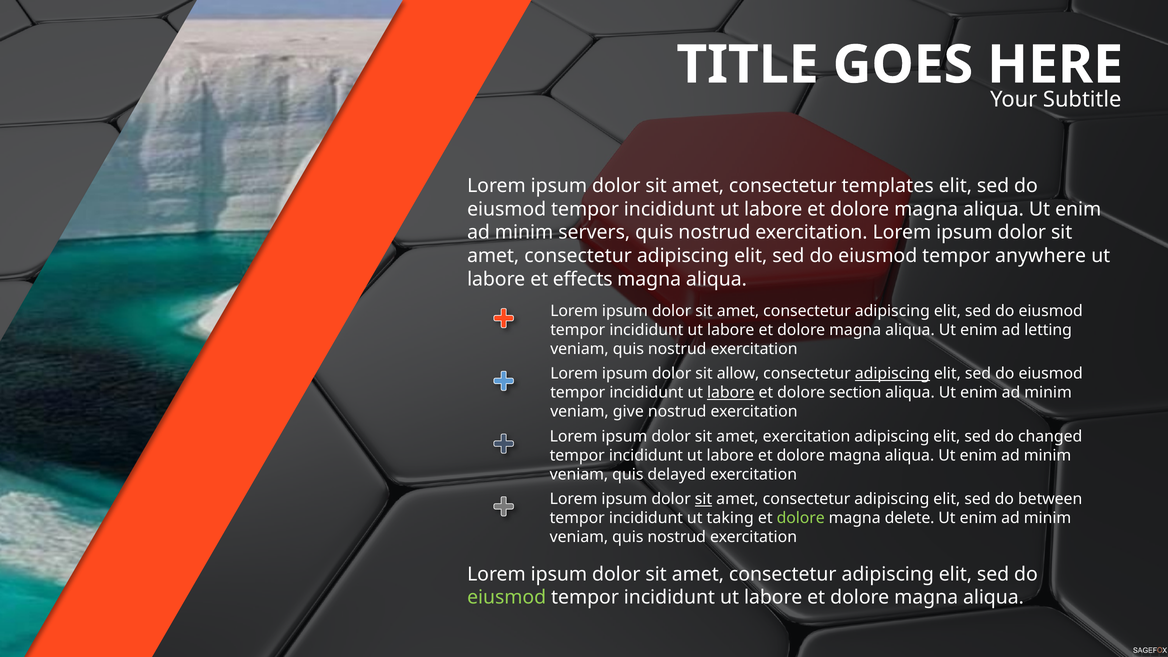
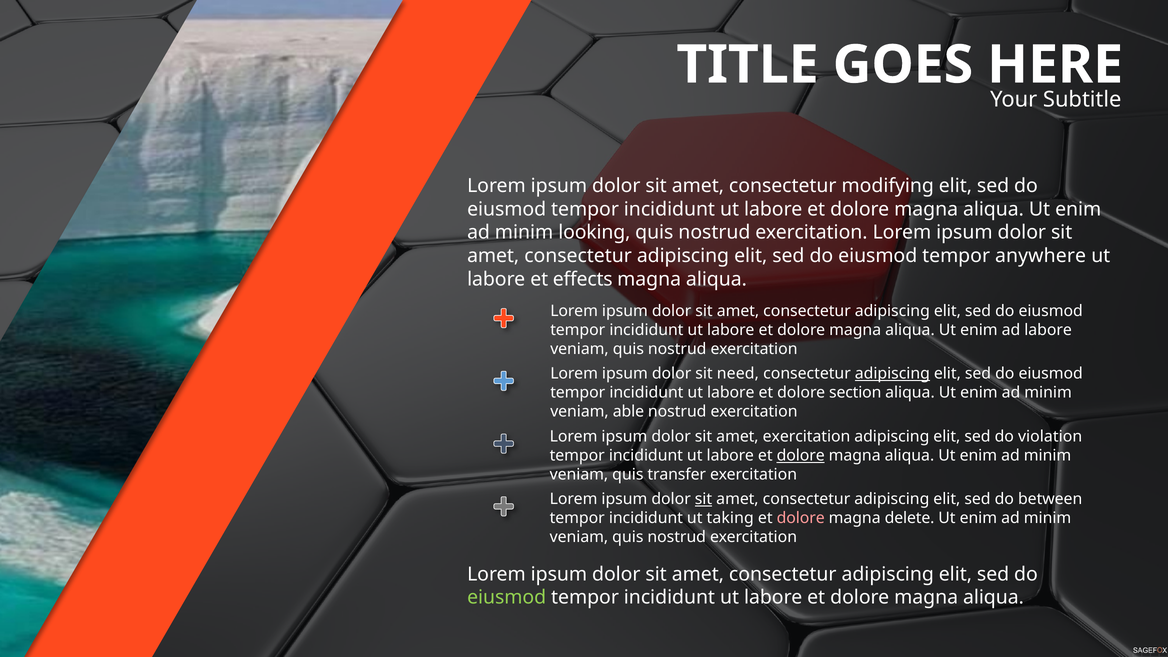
templates: templates -> modifying (888, 186)
servers: servers -> looking (594, 233)
ad letting: letting -> labore (1048, 330)
allow: allow -> need (738, 374)
labore underline: present -> none (731, 393)
give: give -> able (628, 412)
changed: changed -> violation (1050, 436)
dolore underline: none -> present (801, 455)
delayed: delayed -> transfer (677, 474)
dolore colour: light green -> pink (801, 518)
